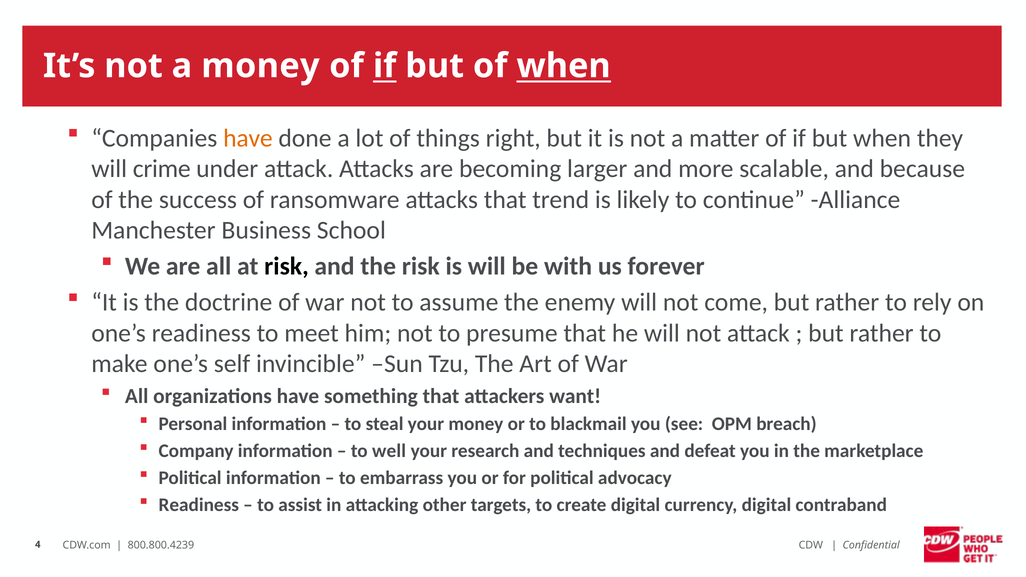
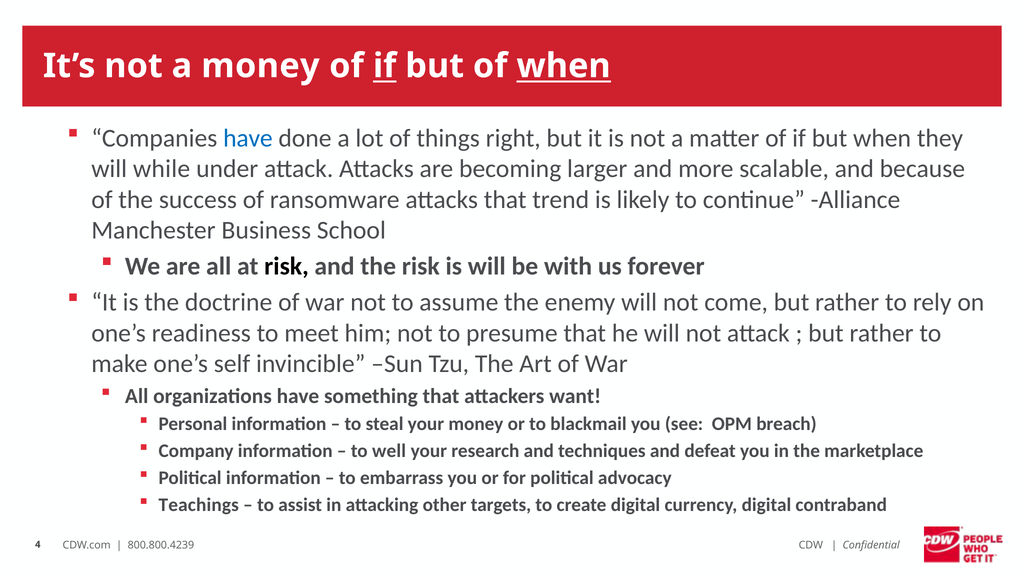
have colour: orange -> blue (248, 138)
crime: crime -> while (162, 169)
Readiness: Readiness -> Teachings (199, 505)
